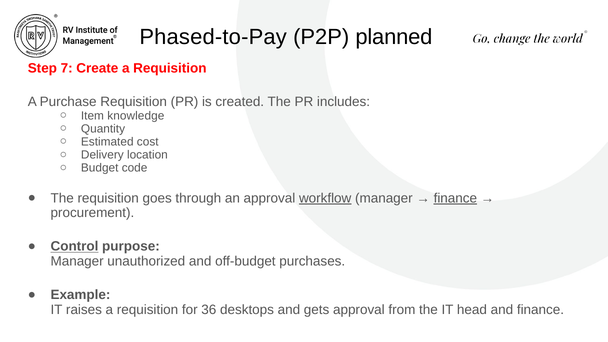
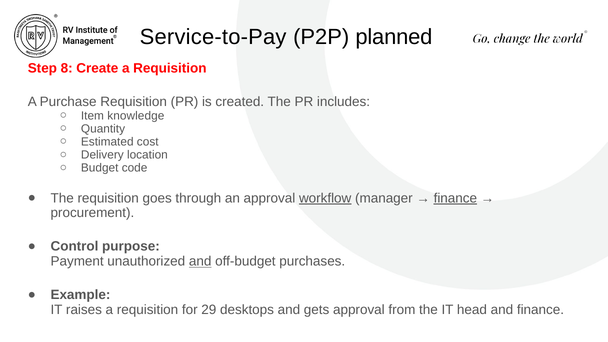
Phased-to-Pay: Phased-to-Pay -> Service-to-Pay (213, 37)
7: 7 -> 8 (67, 68)
Control underline: present -> none (74, 247)
Manager: Manager -> Payment (77, 261)
and underline: none -> present (200, 261)
36: 36 -> 29 (209, 310)
